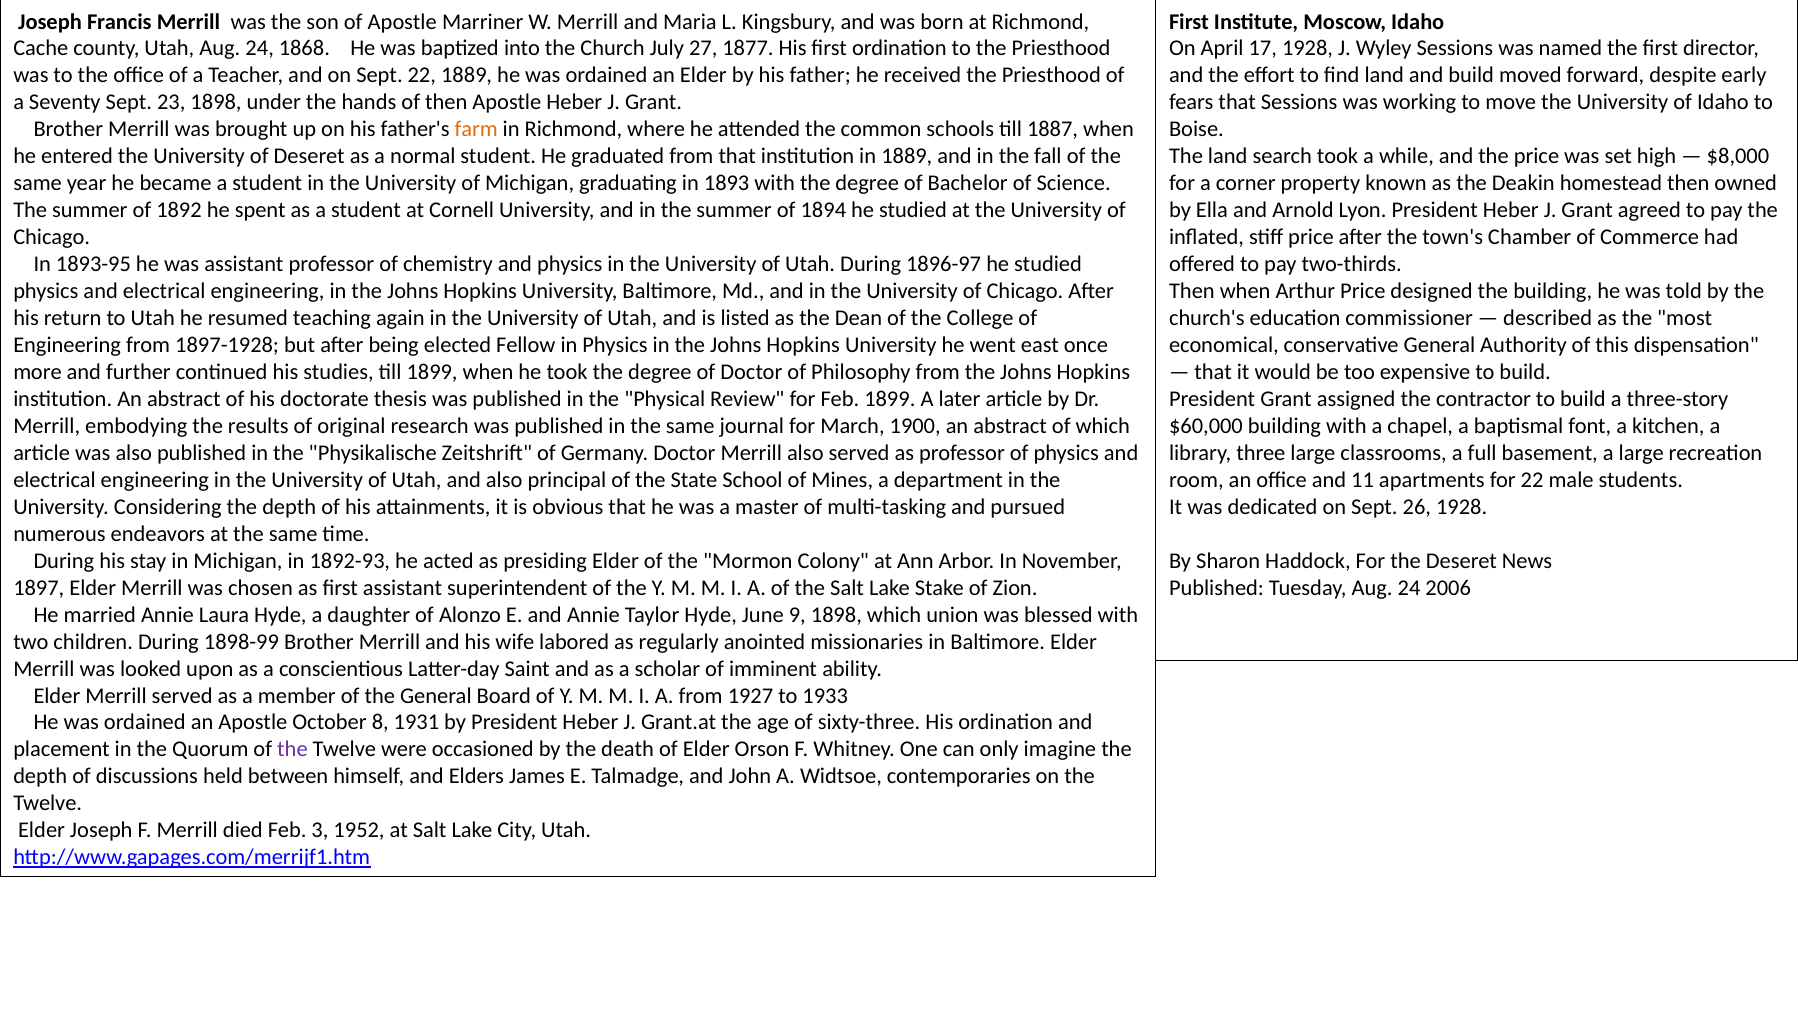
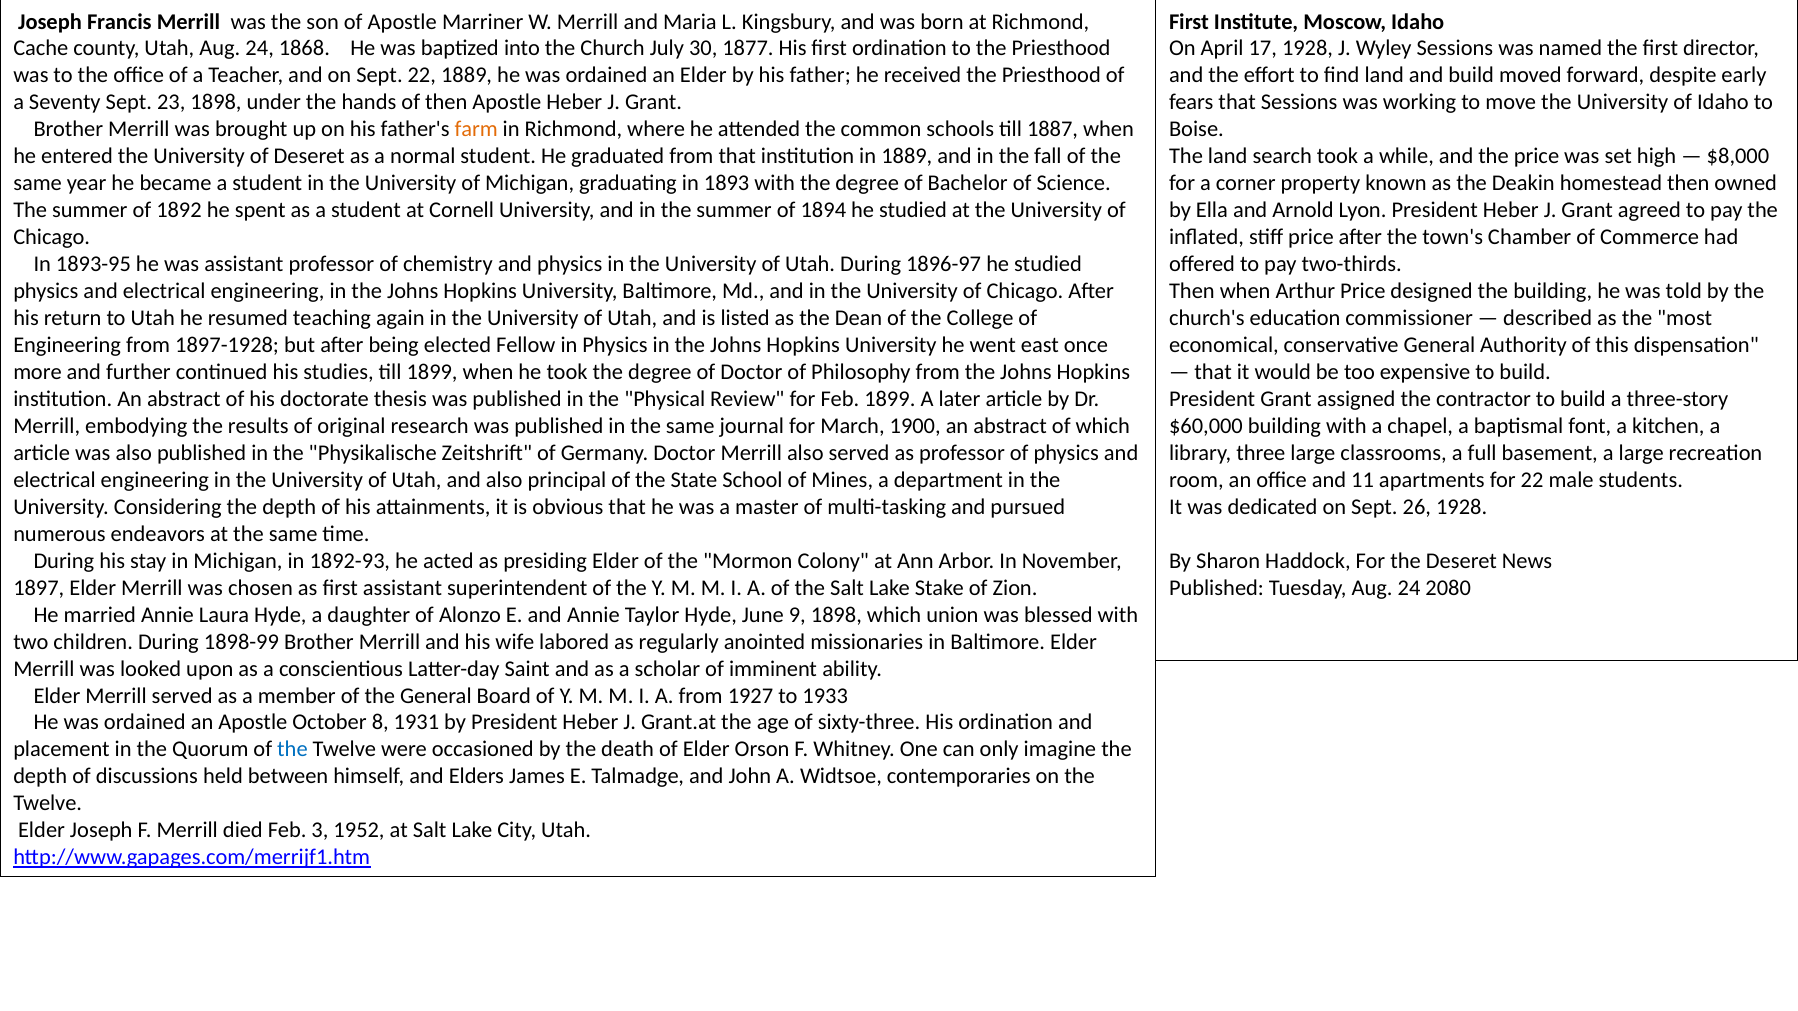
27: 27 -> 30 (703, 49)
2006: 2006 -> 2080 (1448, 588)
the colour: purple -> blue (292, 750)
